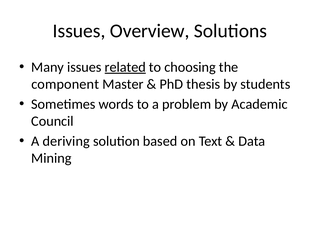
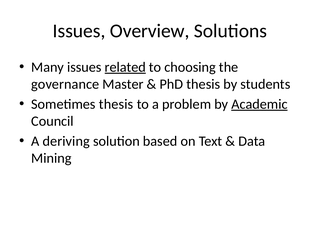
component: component -> governance (65, 84)
Sometimes words: words -> thesis (116, 104)
Academic underline: none -> present (259, 104)
